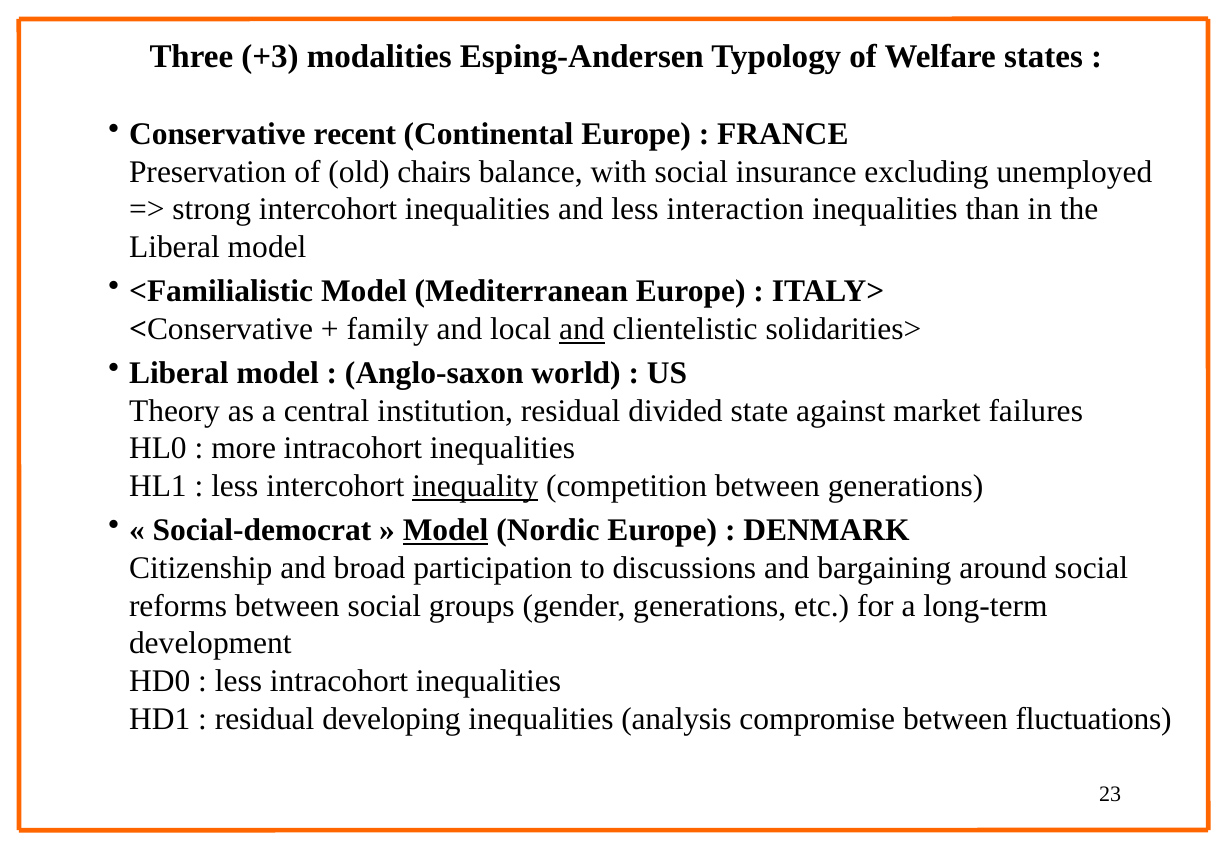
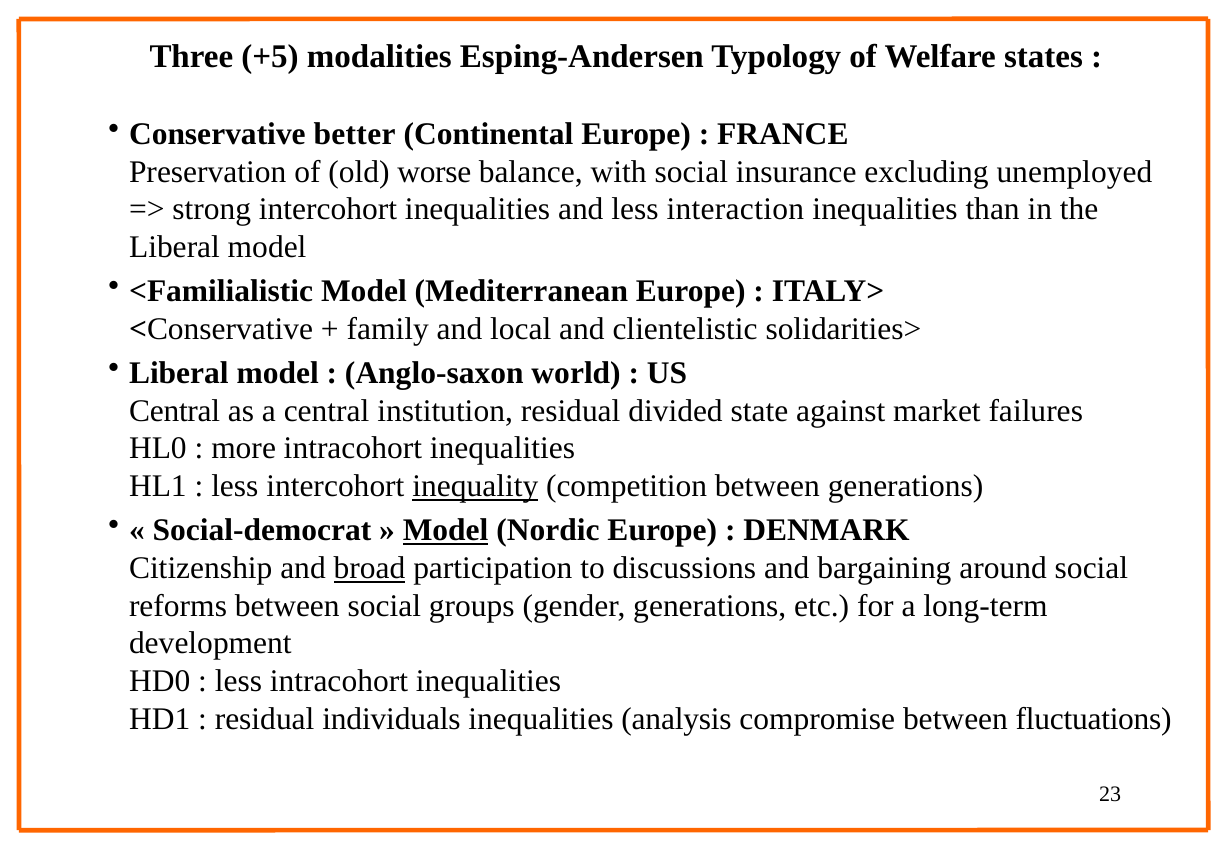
+3: +3 -> +5 (270, 56)
recent: recent -> better (355, 134)
chairs: chairs -> worse (434, 172)
and underline: present -> none (582, 329)
Theory: Theory -> Central (175, 411)
broad underline: none -> present (370, 568)
developing: developing -> individuals (391, 719)
